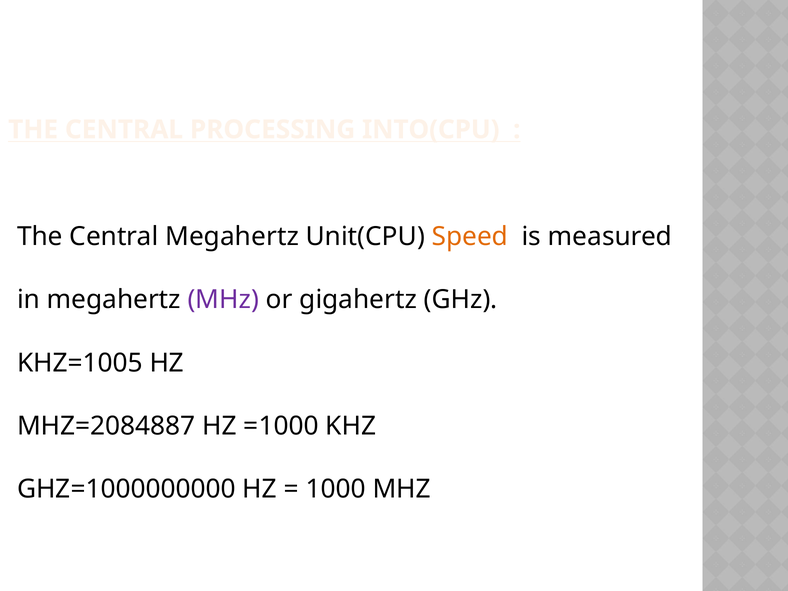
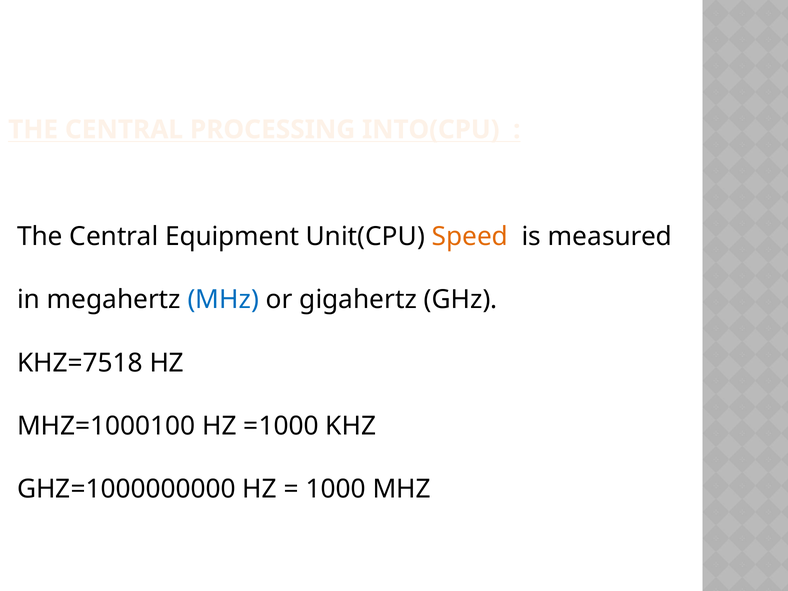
Central Megahertz: Megahertz -> Equipment (232, 237)
MHz colour: purple -> blue (223, 300)
KHZ=1005: KHZ=1005 -> KHZ=7518 (80, 363)
MHZ=2084887: MHZ=2084887 -> MHZ=1000100 (106, 426)
